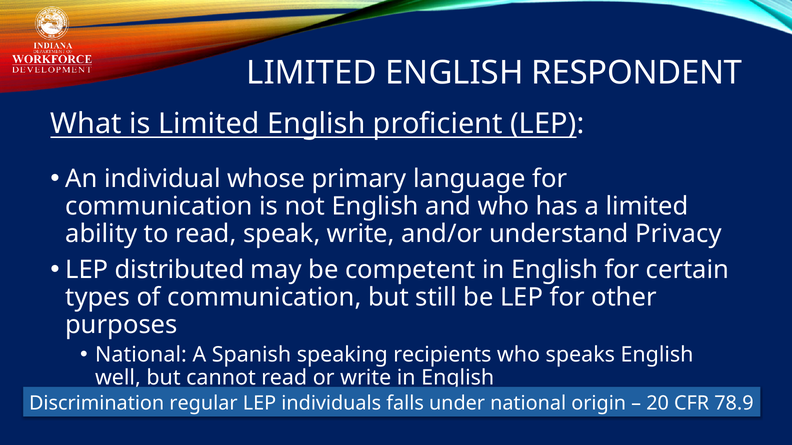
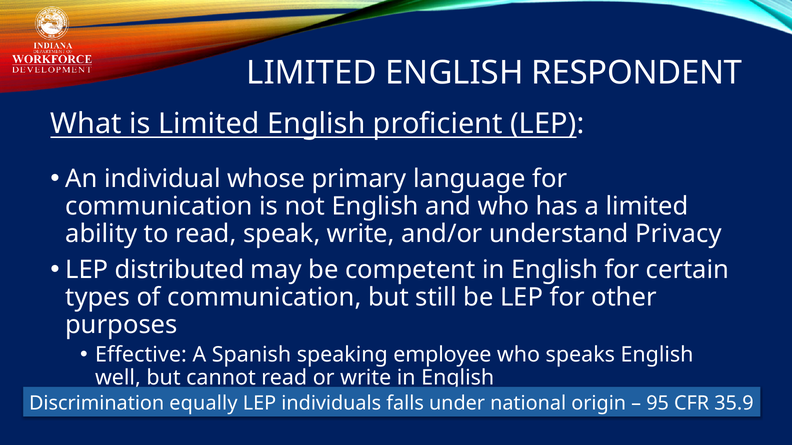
National: National -> Effective (141, 355)
recipients: recipients -> employee (442, 355)
regular: regular -> equally (203, 403)
20: 20 -> 95 (658, 403)
78.9: 78.9 -> 35.9 (734, 403)
